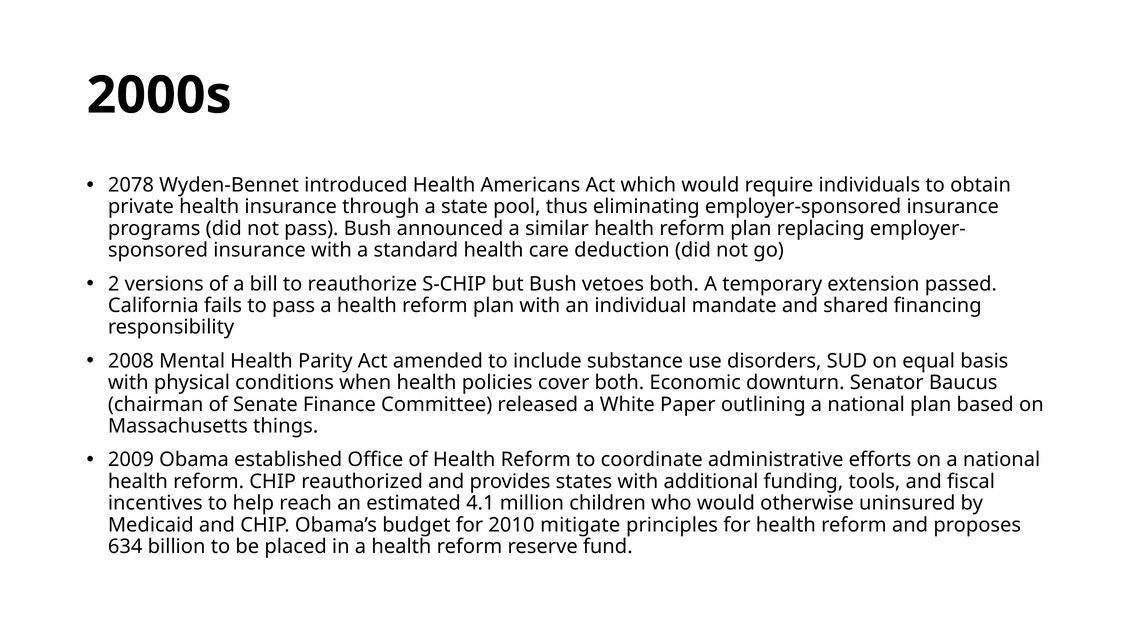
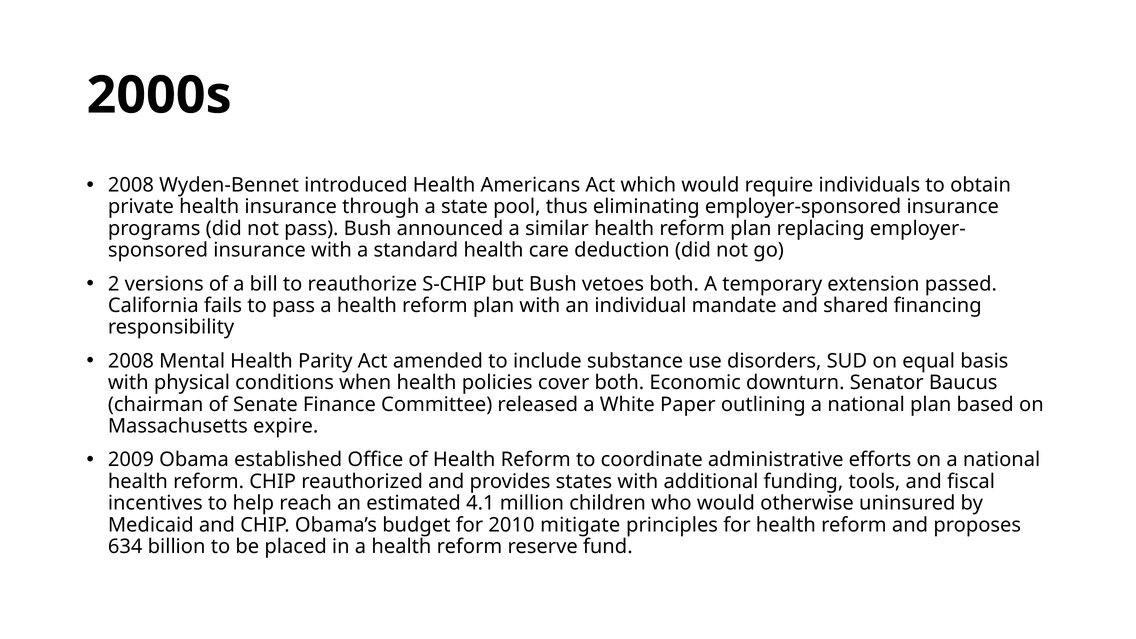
2078: 2078 -> 2008 (131, 185)
things: things -> expire (286, 426)
